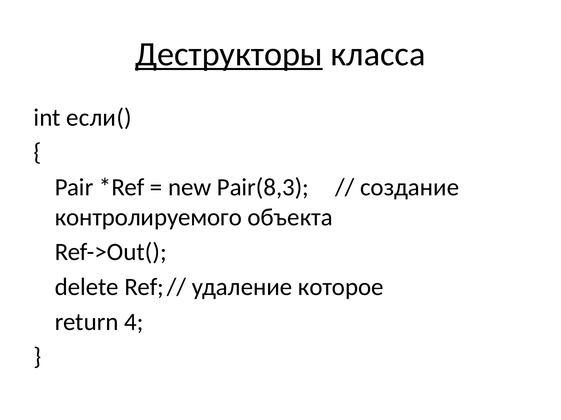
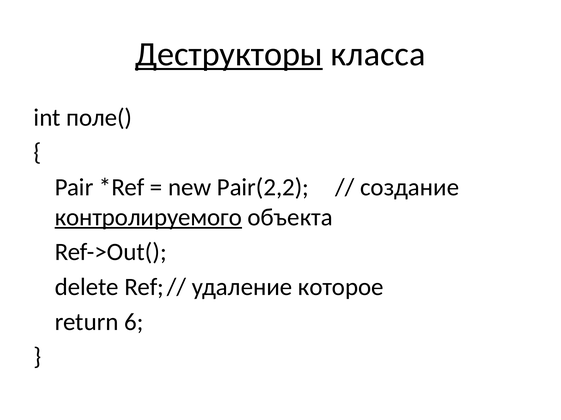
если(: если( -> поле( (99, 118)
Pair(8,3: Pair(8,3 -> Pair(2,2 (263, 188)
контролируемого underline: none -> present (148, 218)
4: 4 -> 6 (134, 322)
